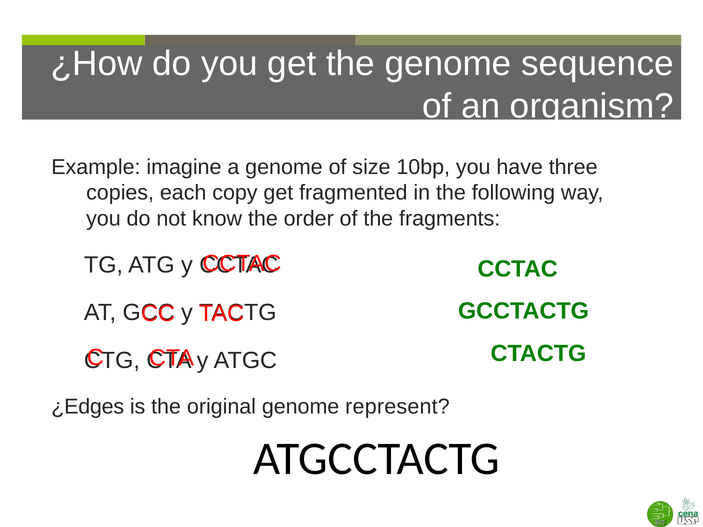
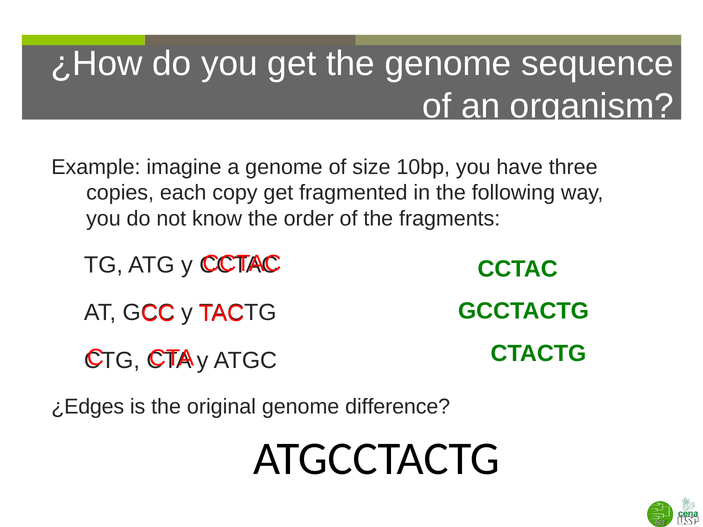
represent: represent -> difference (398, 407)
